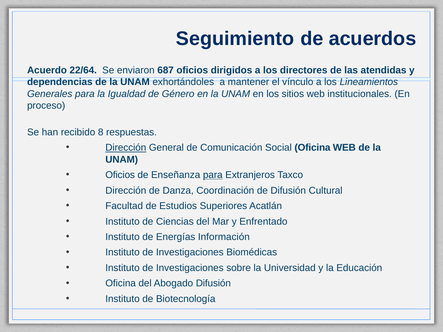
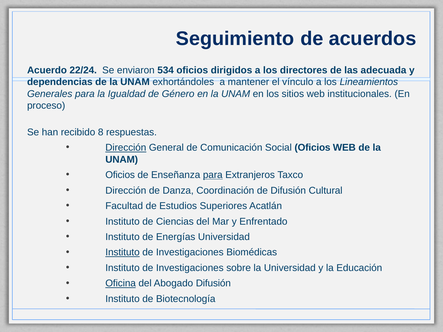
22/64: 22/64 -> 22/24 (83, 70)
687: 687 -> 534 (166, 70)
atendidas: atendidas -> adecuada (384, 70)
Social Oficina: Oficina -> Oficios (313, 148)
Energías Información: Información -> Universidad (224, 237)
Instituto underline: none -> present (123, 253)
Oficina underline: none -> present (121, 284)
